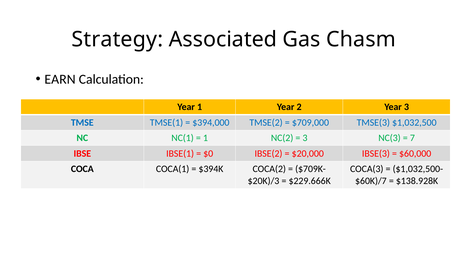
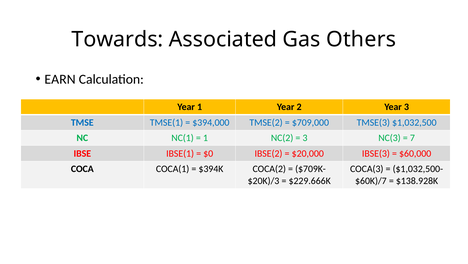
Strategy: Strategy -> Towards (117, 39)
Chasm: Chasm -> Others (361, 39)
